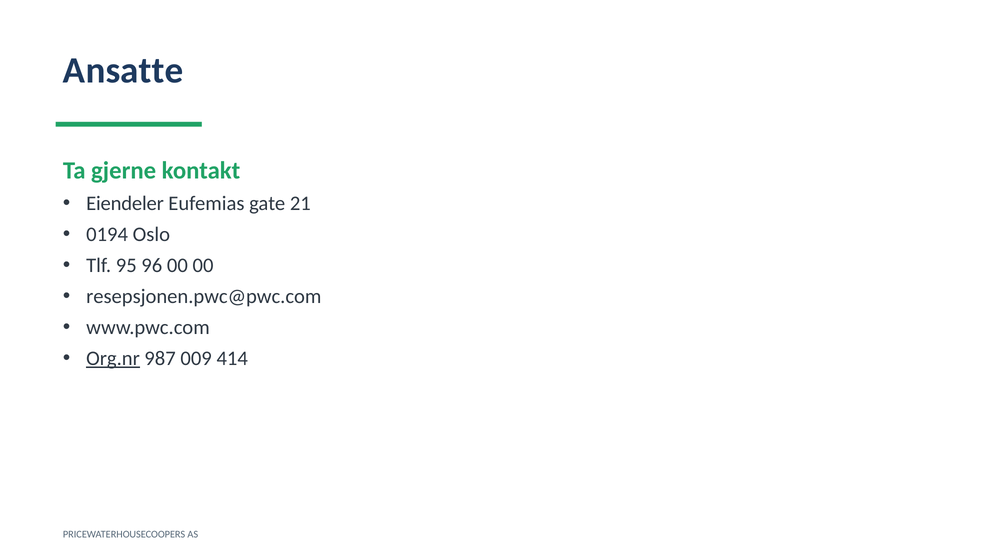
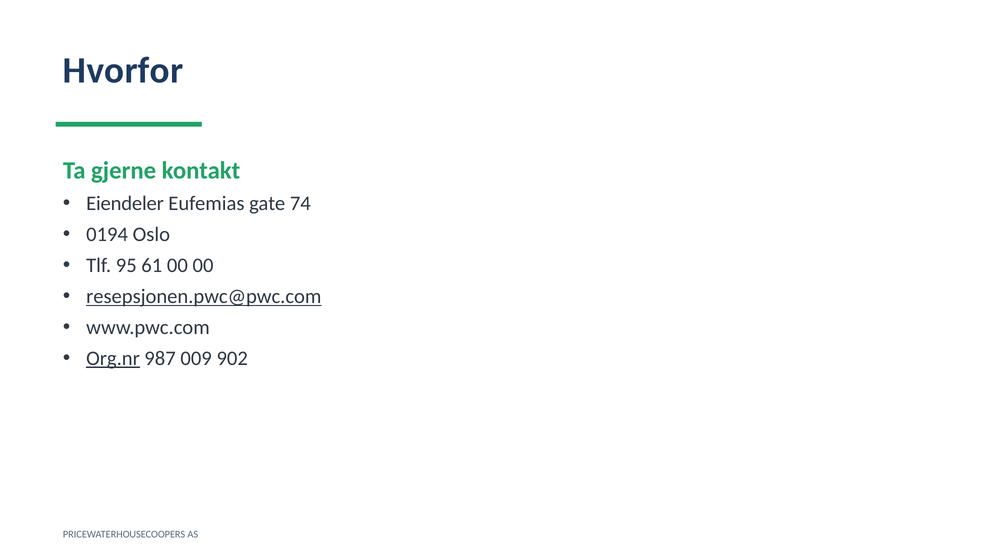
Ansatte: Ansatte -> Hvorfor (123, 71)
21: 21 -> 74 (300, 204)
96: 96 -> 61 (152, 265)
resepsjonen.pwc@pwc.com underline: none -> present (204, 296)
414: 414 -> 902 (232, 358)
